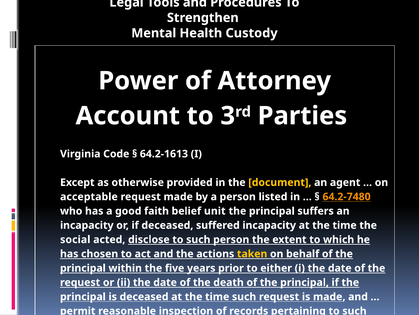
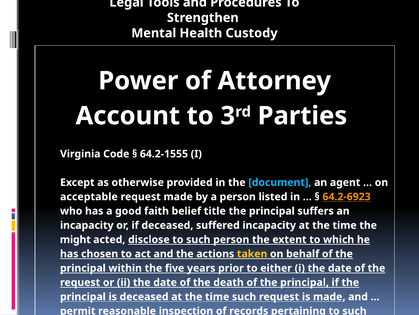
64.2-1613: 64.2-1613 -> 64.2-1555 (164, 154)
document colour: yellow -> light blue (280, 182)
64.2-7480: 64.2-7480 -> 64.2-6923 (347, 196)
unit: unit -> title (215, 211)
social: social -> might (75, 239)
